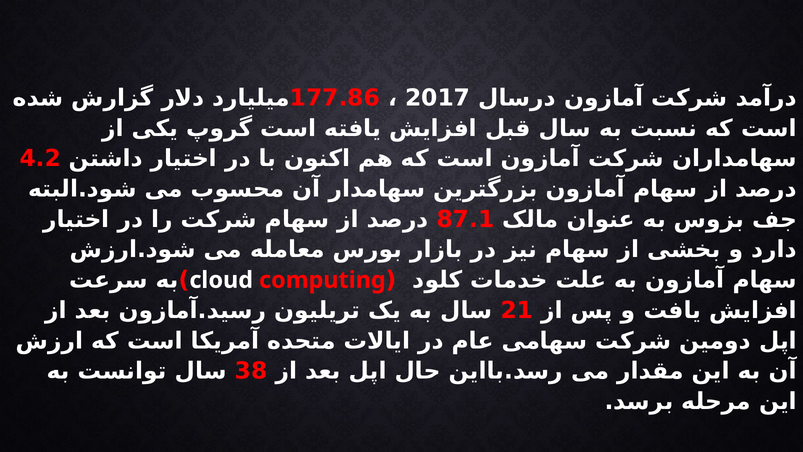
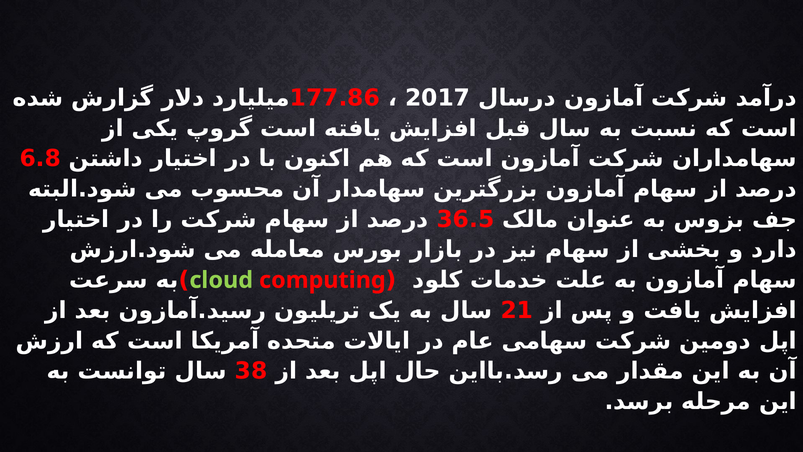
4.2: 4.2 -> 6.8 (40, 159)
87.1: 87.1 -> 36.5 (466, 219)
cloud colour: white -> light green (221, 280)
